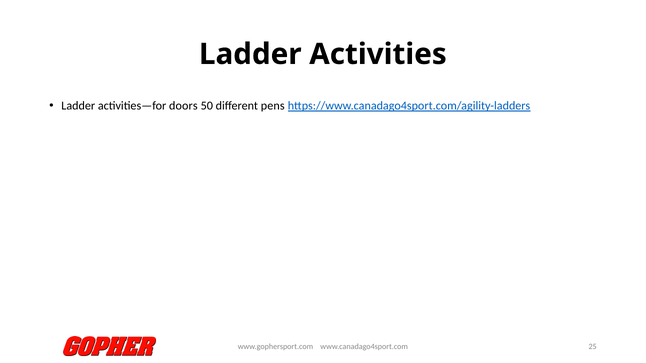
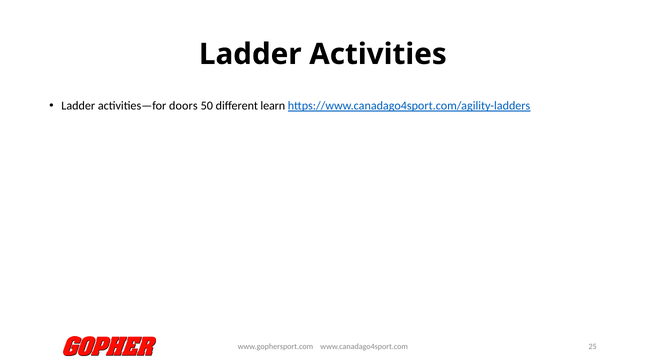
pens: pens -> learn (273, 106)
